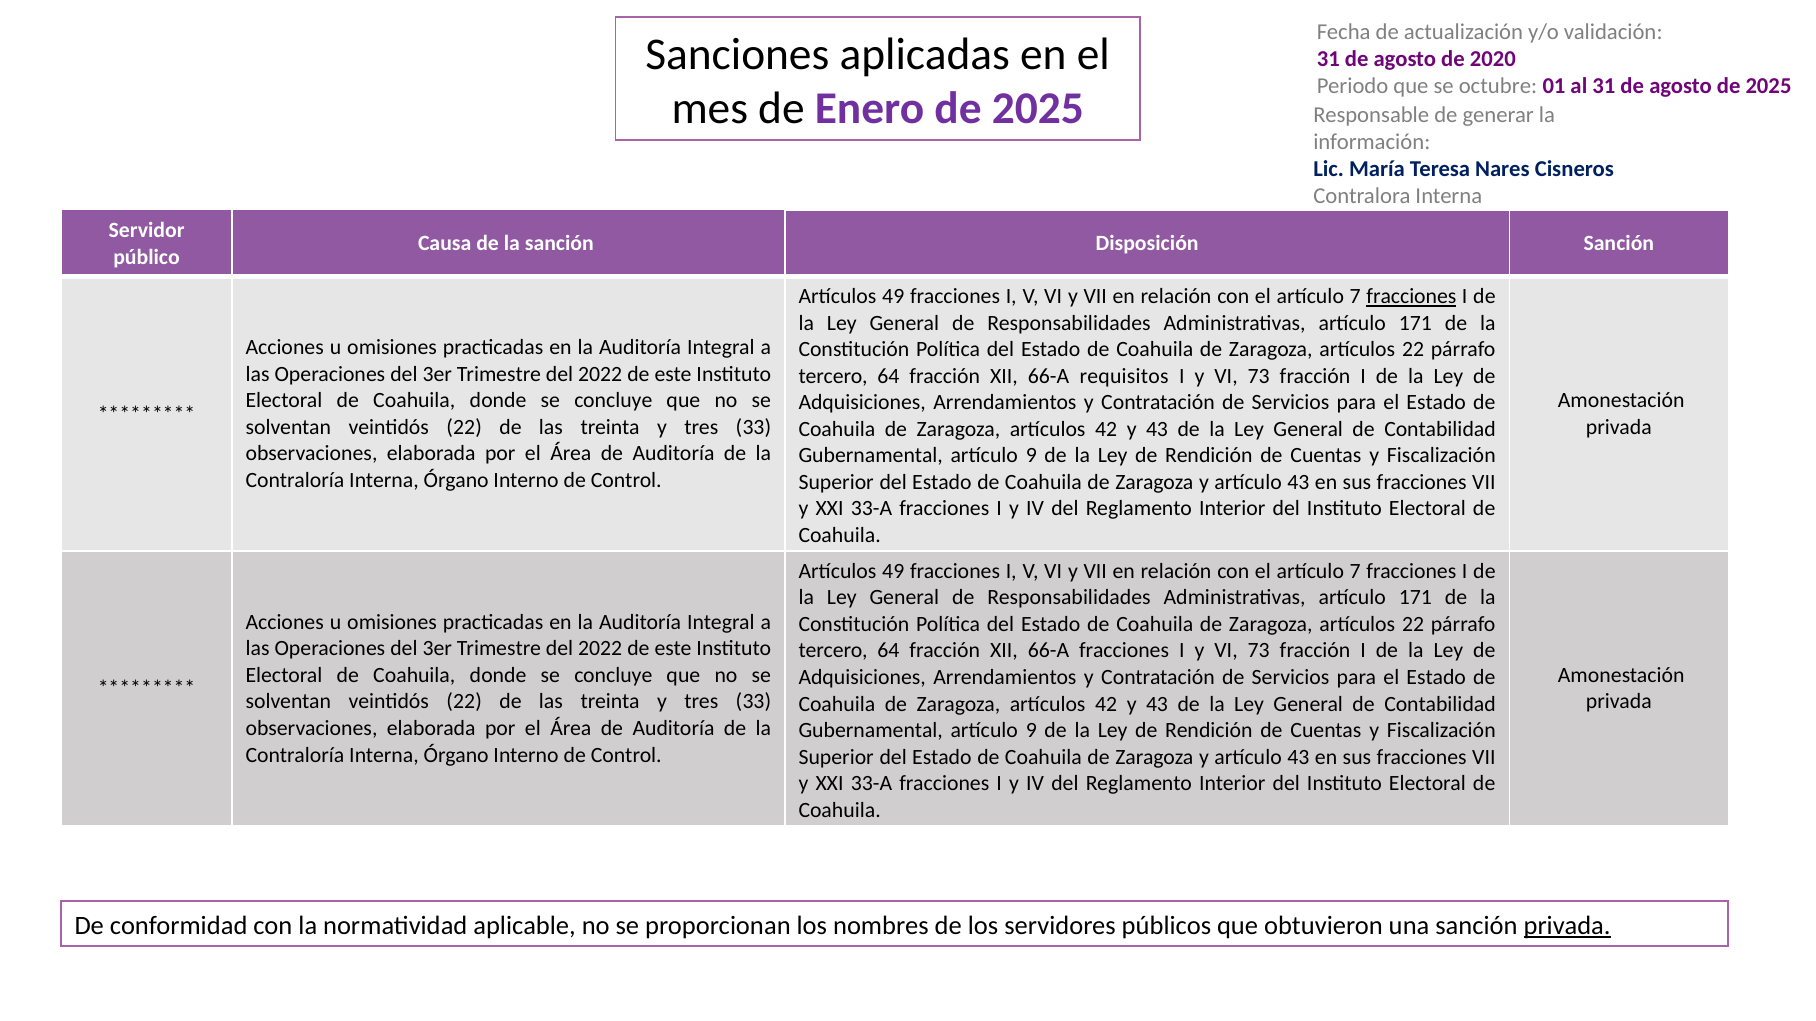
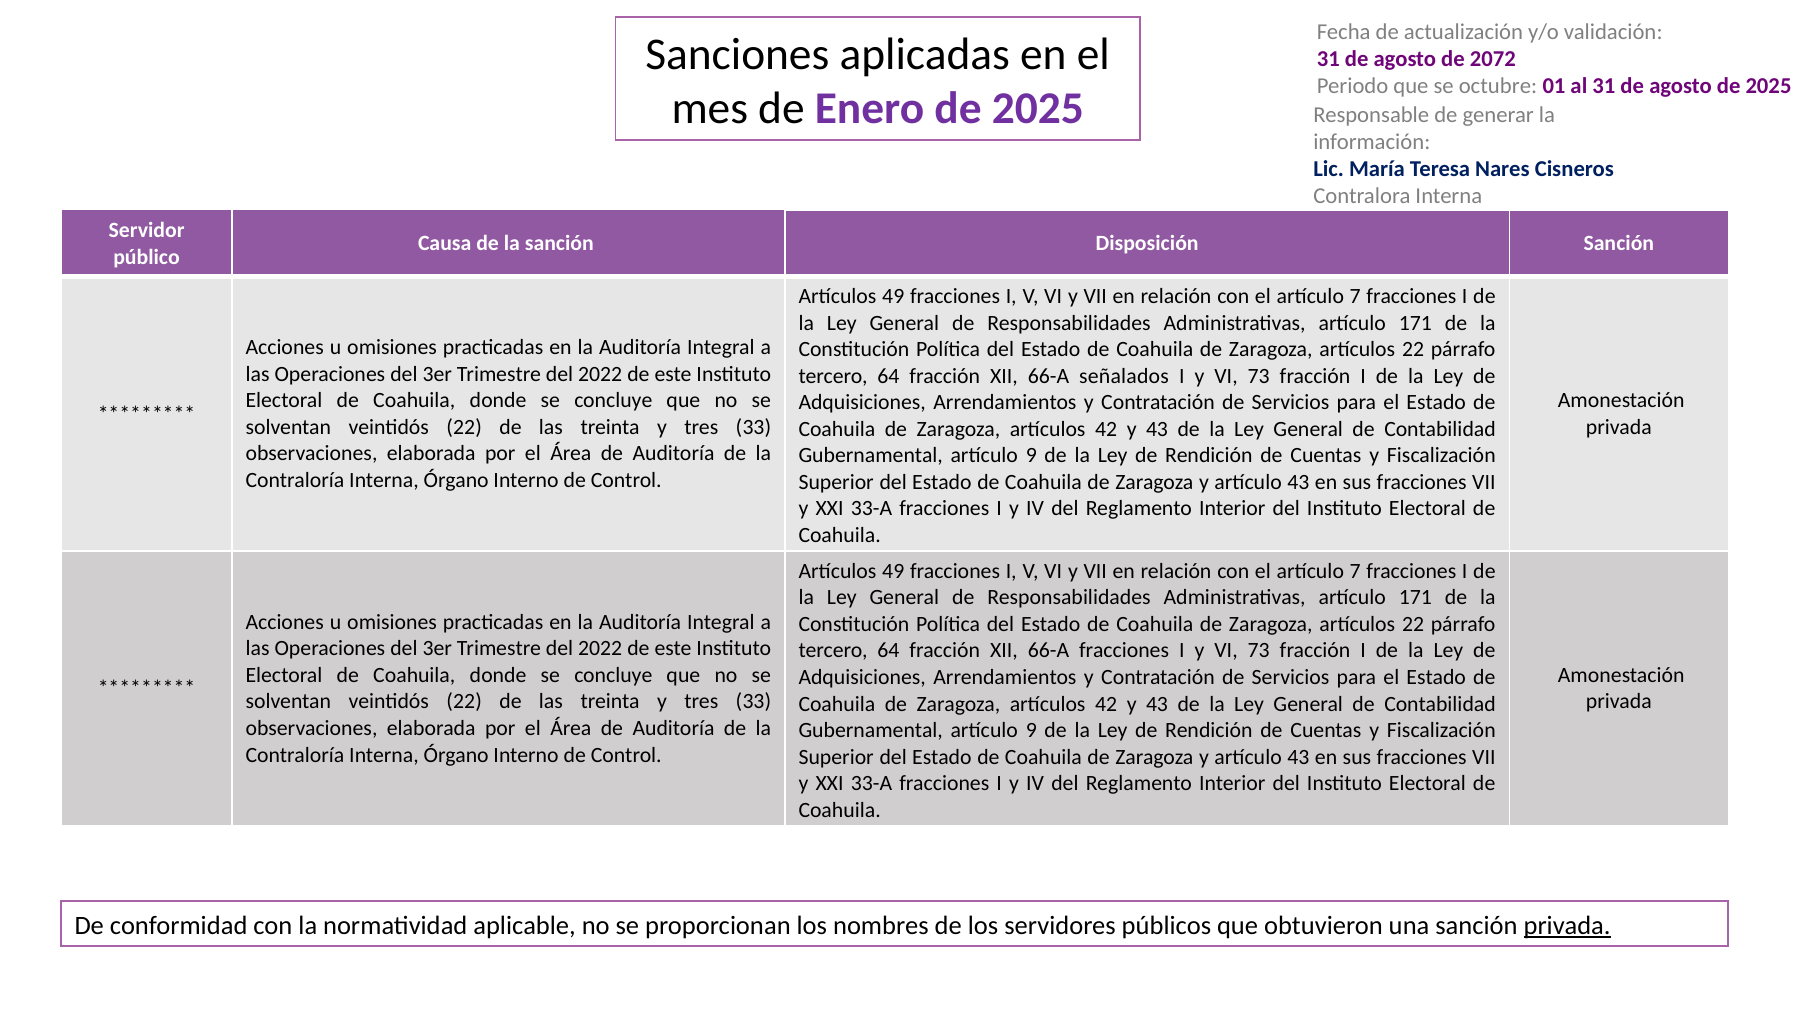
2020: 2020 -> 2072 (1493, 59)
fracciones underline: present -> none (1411, 297)
requisitos: requisitos -> señalados (1124, 376)
